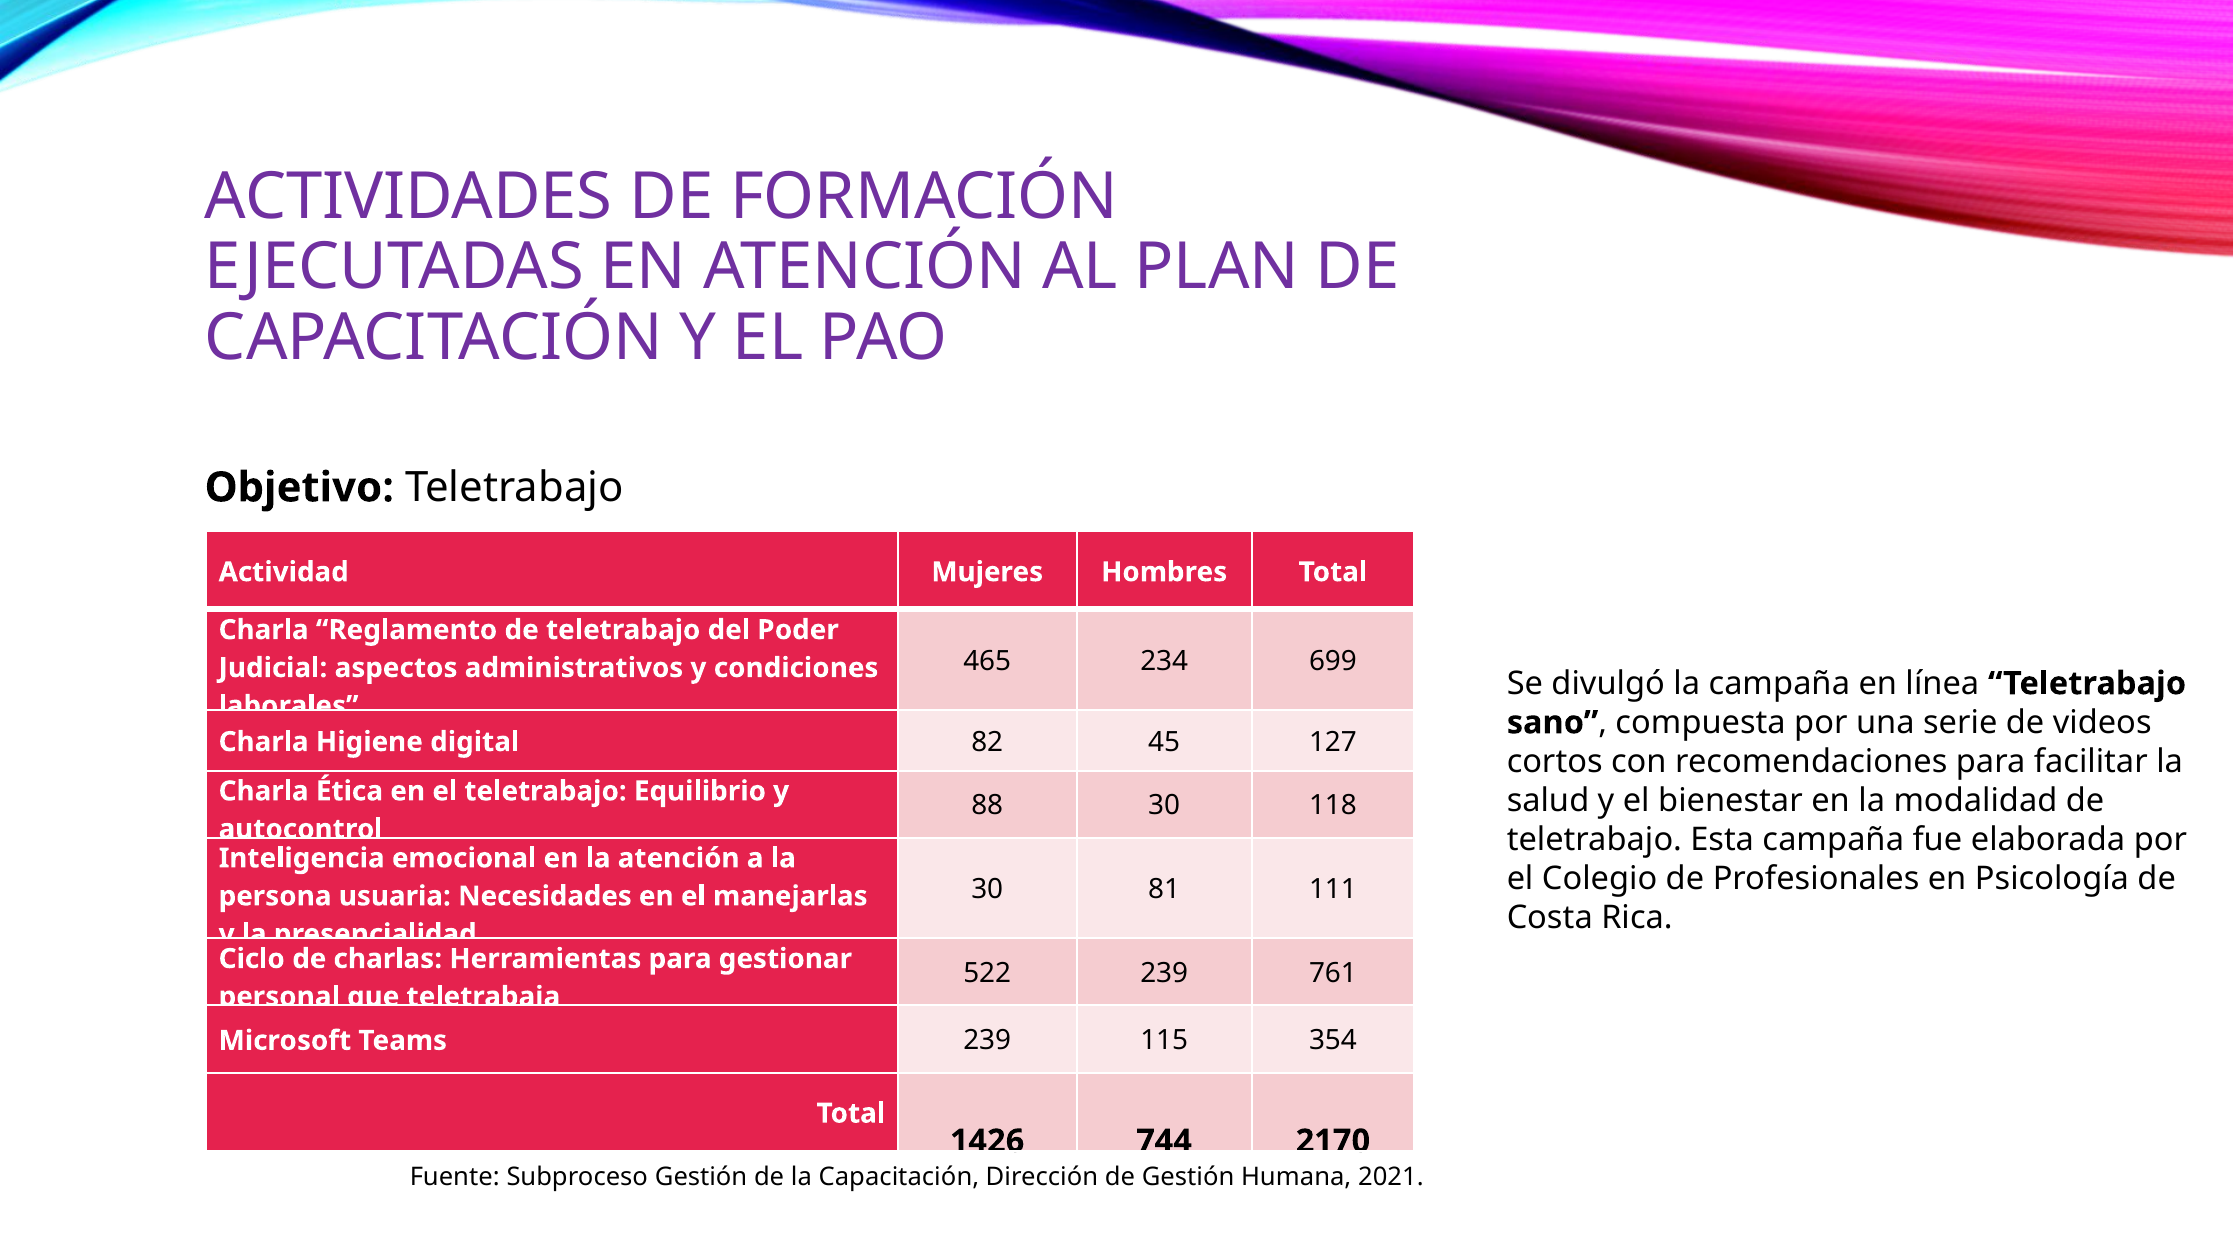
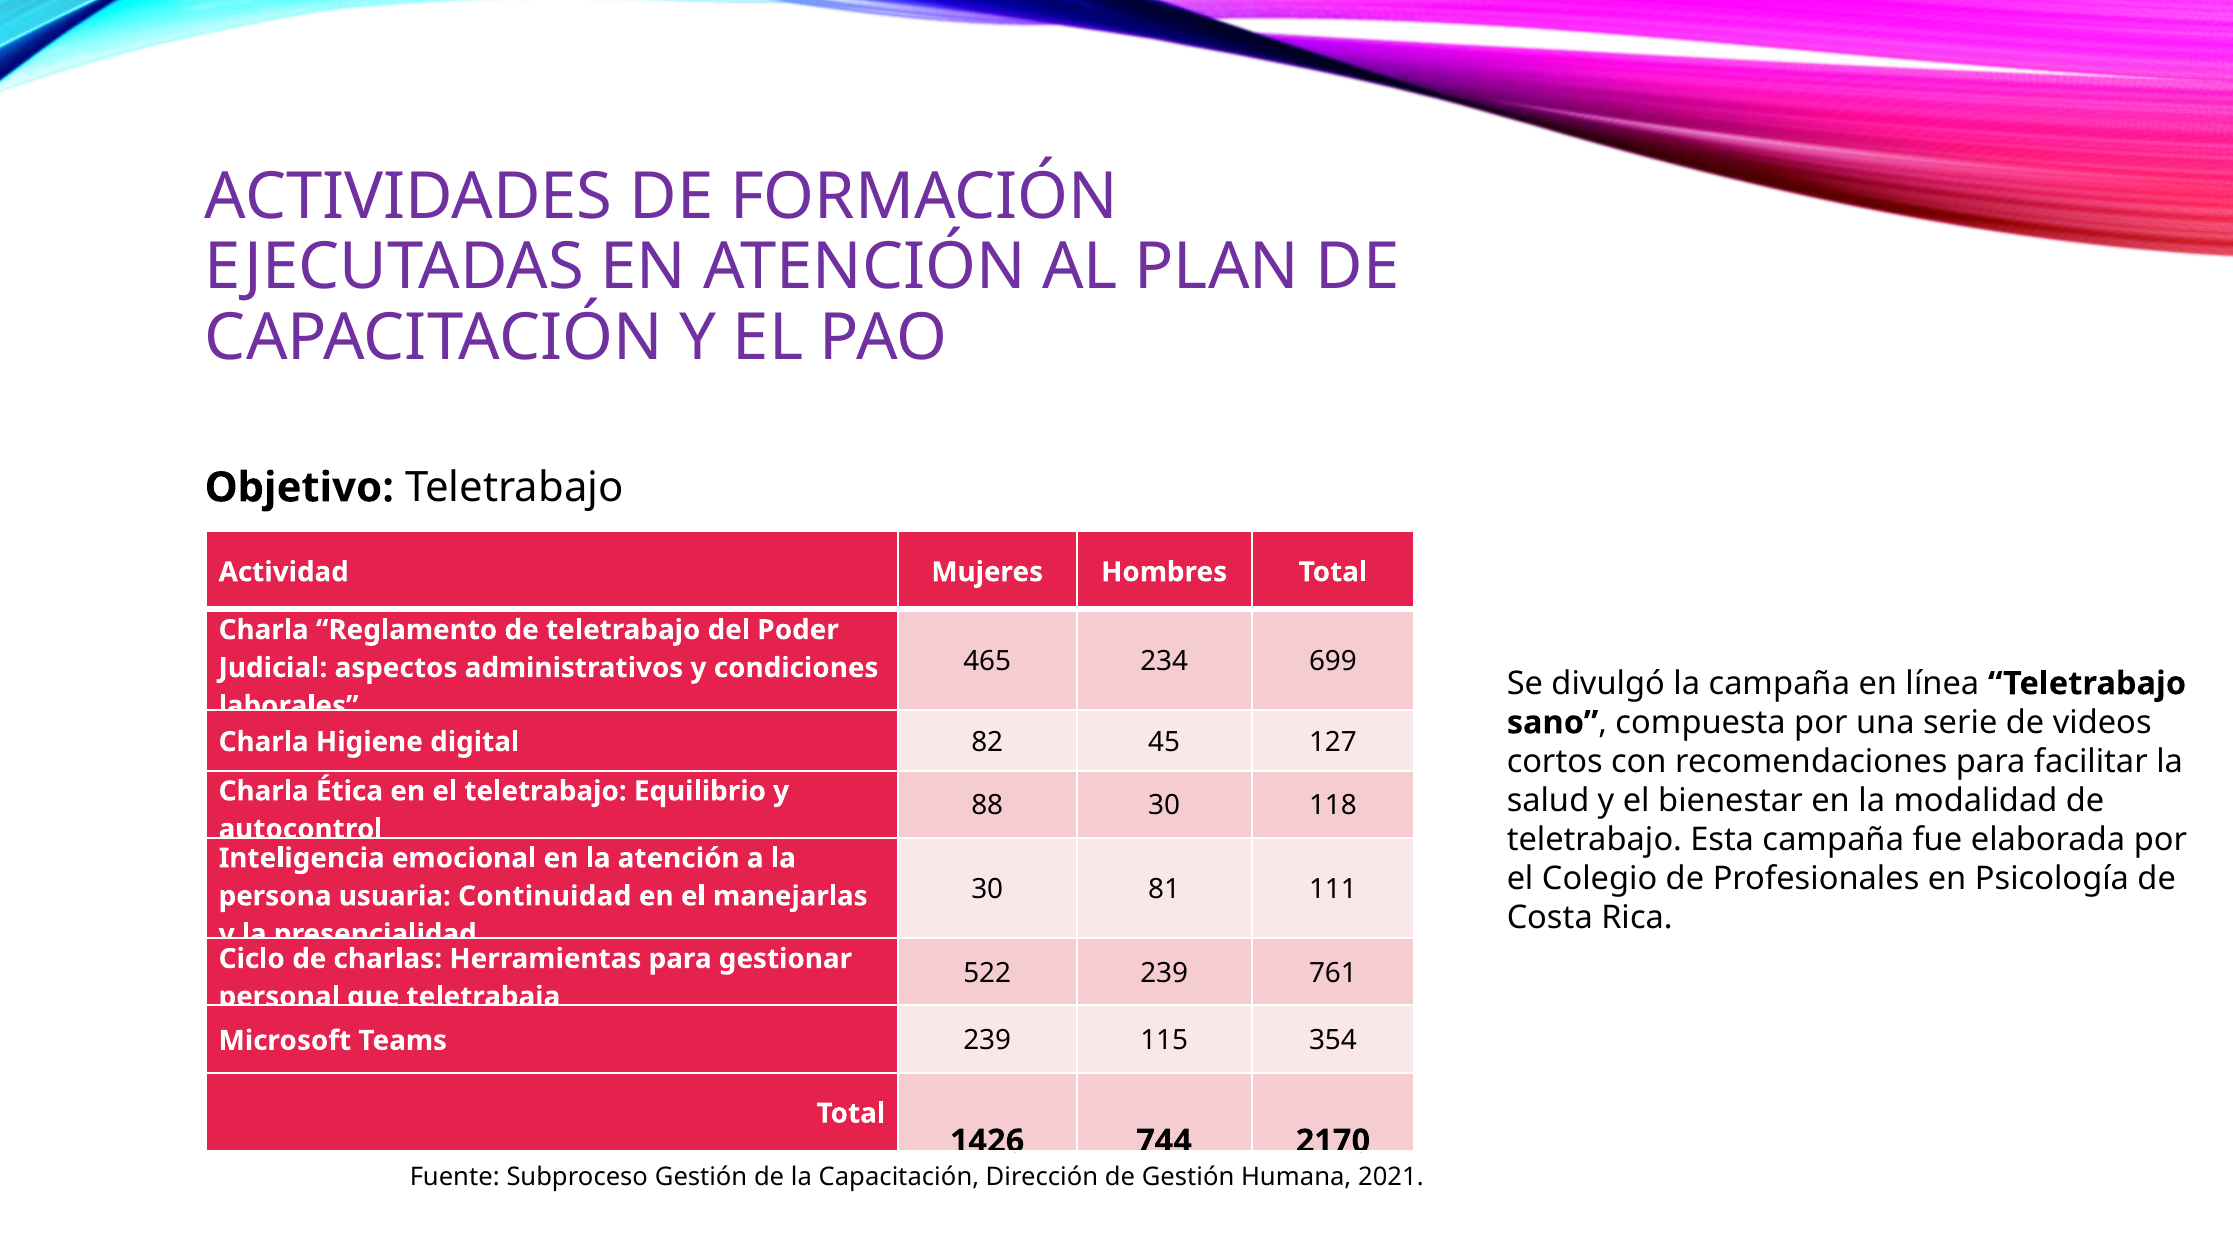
Necesidades: Necesidades -> Continuidad (545, 896)
